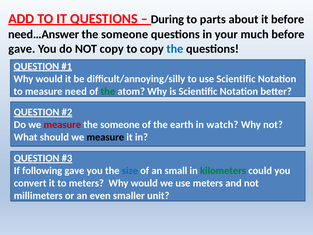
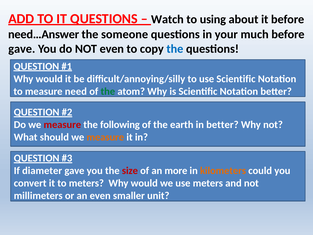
During: During -> Watch (167, 19)
parts: parts -> using (213, 19)
NOT copy: copy -> even (112, 49)
someone: someone -> following (120, 125)
in watch: watch -> better (222, 125)
measure colour: black -> orange (105, 137)
following: following -> diameter (42, 171)
size colour: blue -> red (130, 171)
small: small -> more (176, 171)
kilometers colour: green -> orange (223, 171)
